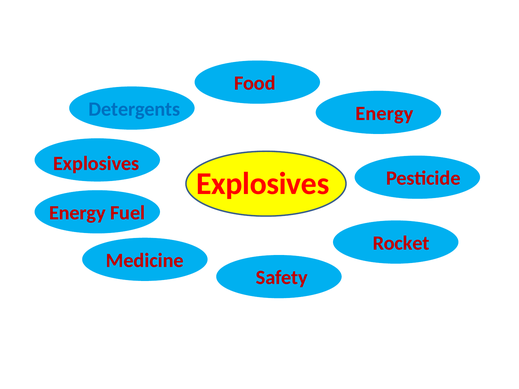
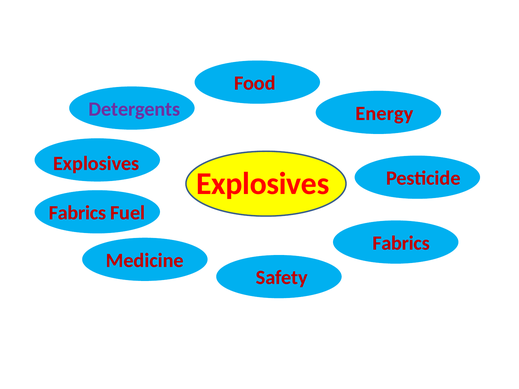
Detergents colour: blue -> purple (134, 109)
Energy: Energy -> Fabrics (77, 213)
Rocket: Rocket -> Fabrics (401, 243)
